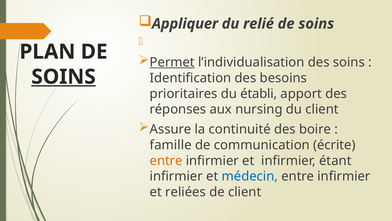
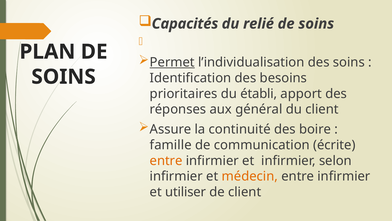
Appliquer: Appliquer -> Capacités (185, 24)
SOINS underline: present -> none (64, 77)
nursing: nursing -> général (259, 109)
étant: étant -> selon (335, 160)
médecin colour: blue -> orange (250, 176)
reliées: reliées -> utiliser (186, 192)
